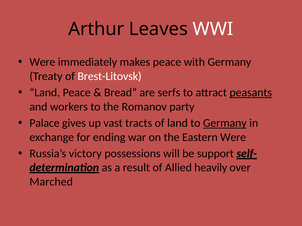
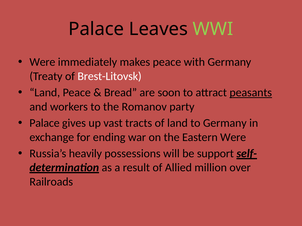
Arthur: Arthur -> Palace (96, 29)
WWI colour: white -> light green (213, 29)
serfs: serfs -> soon (169, 93)
Germany underline: present -> none (225, 123)
victory: victory -> heavily (85, 154)
heavily: heavily -> million (211, 168)
Marched: Marched -> Railroads (51, 182)
